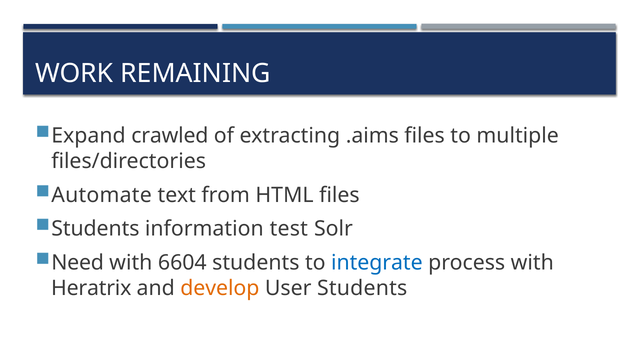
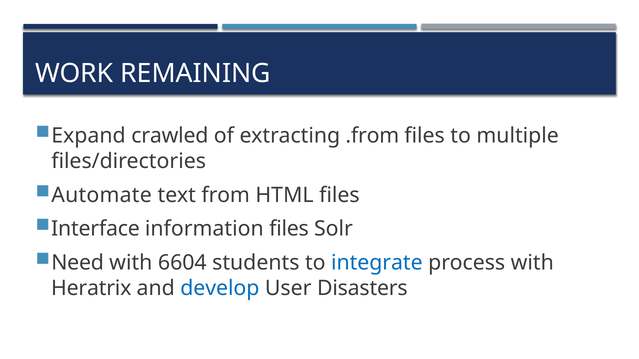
.aims: .aims -> .from (372, 136)
Students: Students -> Interface (95, 229)
information test: test -> files (289, 229)
develop colour: orange -> blue (220, 289)
User Students: Students -> Disasters (362, 289)
